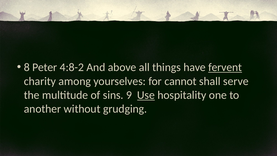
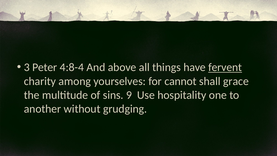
8: 8 -> 3 (27, 67)
4:8-2: 4:8-2 -> 4:8-4 (72, 67)
serve: serve -> grace (236, 81)
Use underline: present -> none (146, 95)
